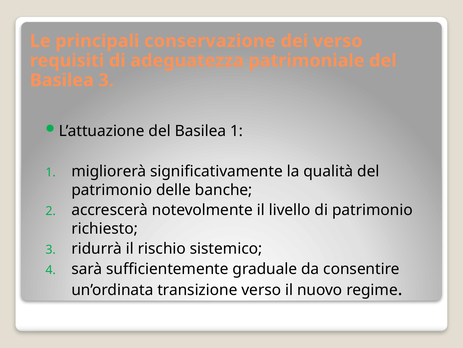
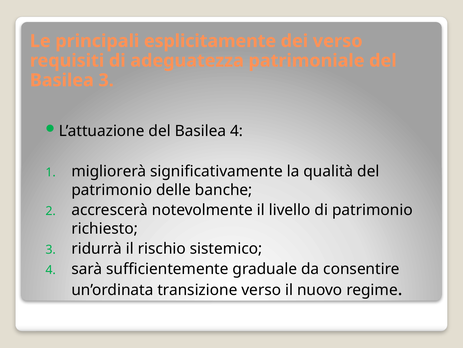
conservazione: conservazione -> esplicitamente (210, 41)
Basilea 1: 1 -> 4 (237, 131)
